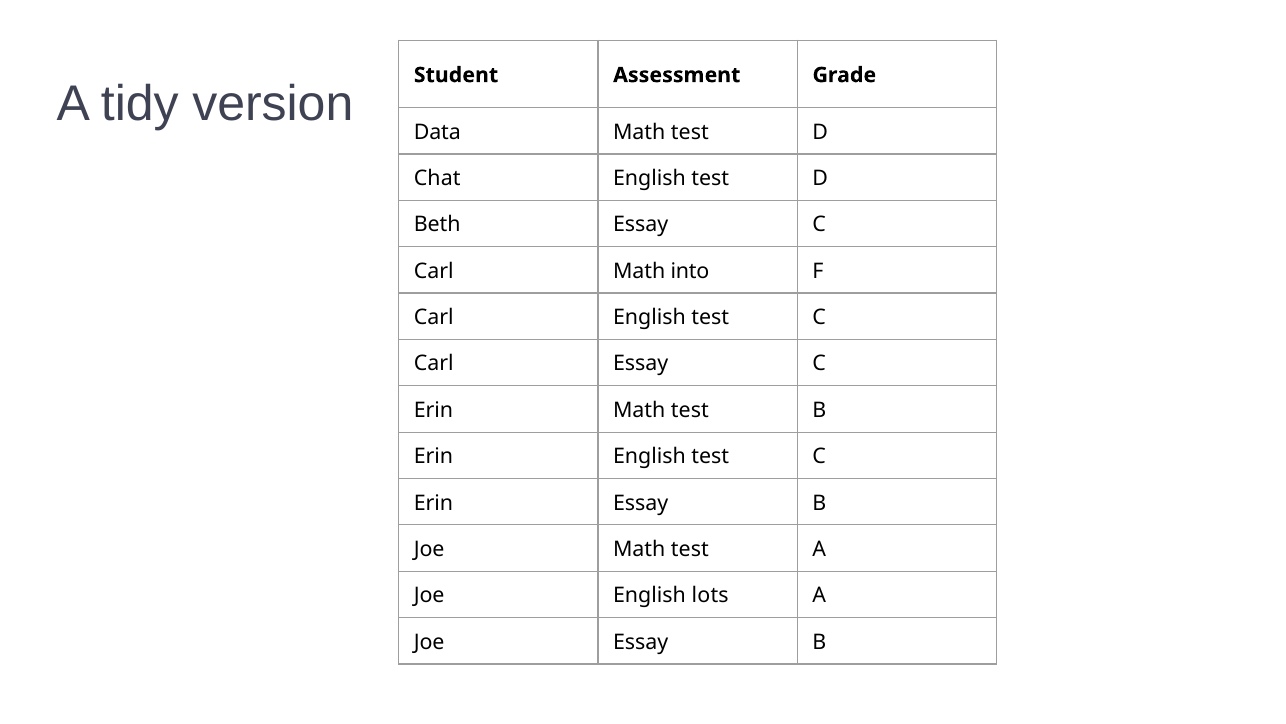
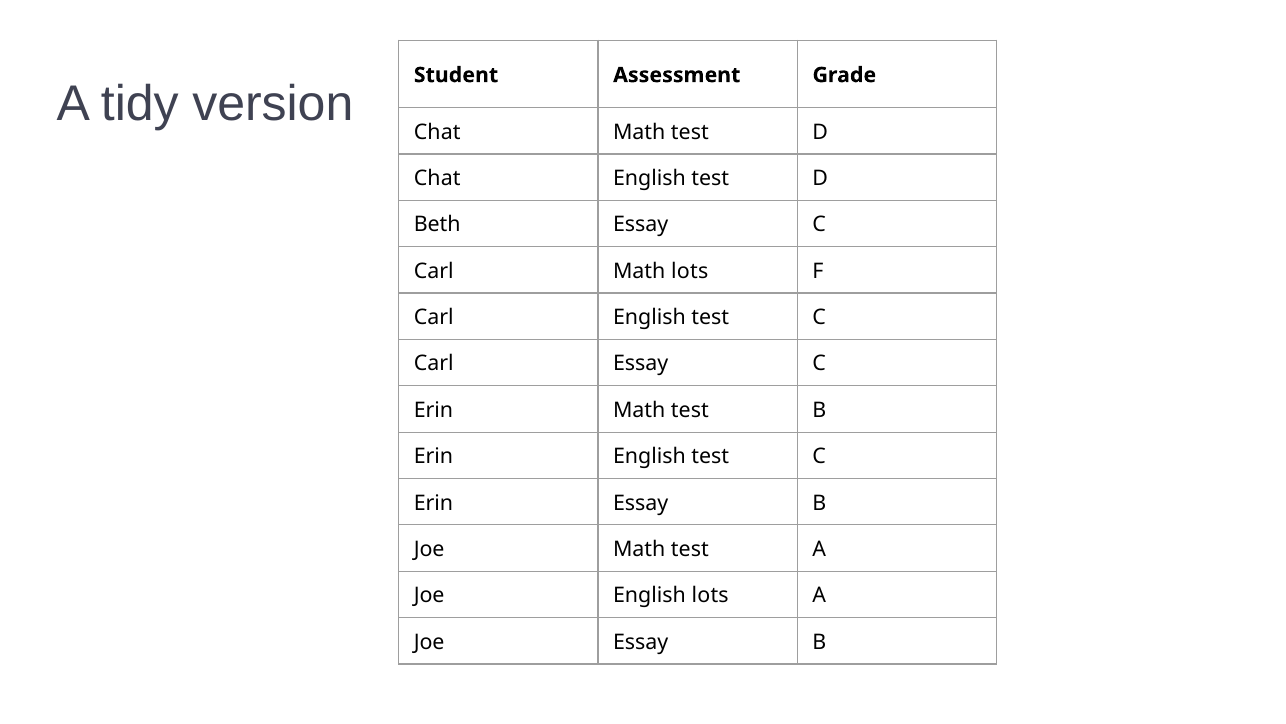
Data: Data -> Chat (437, 132)
Math into: into -> lots (690, 271)
